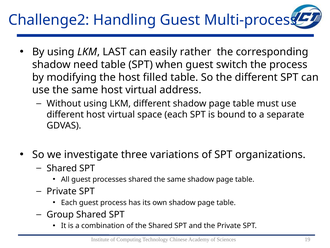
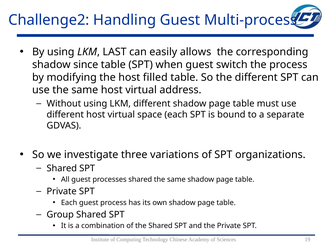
rather: rather -> allows (196, 52)
need: need -> since (86, 65)
